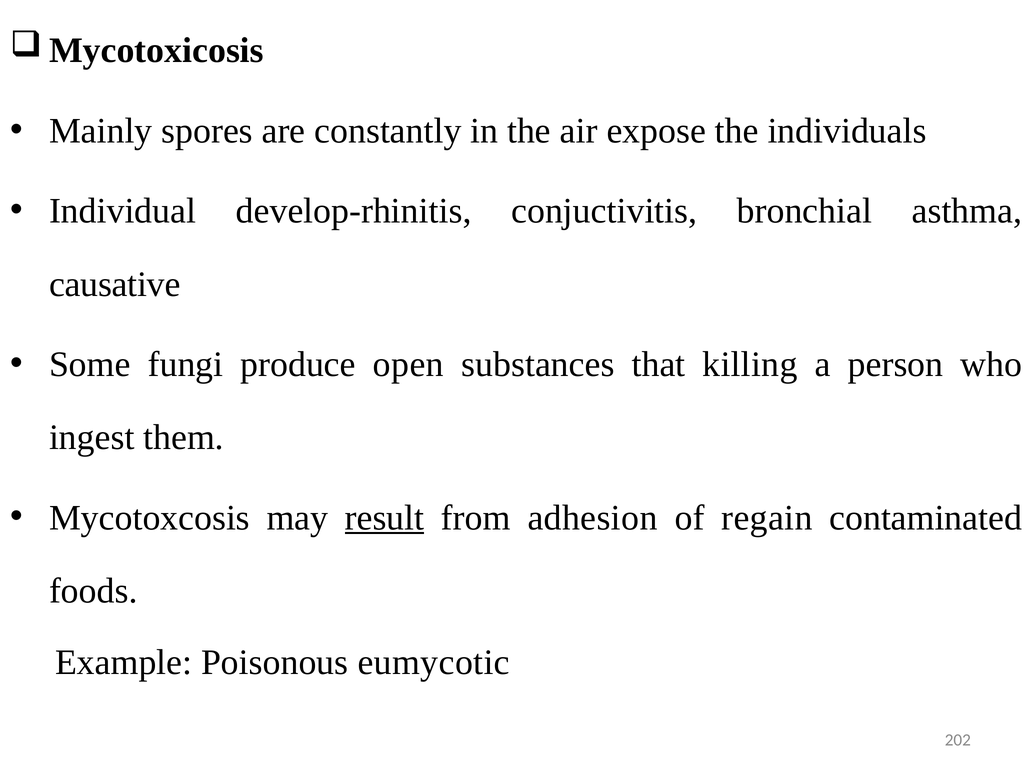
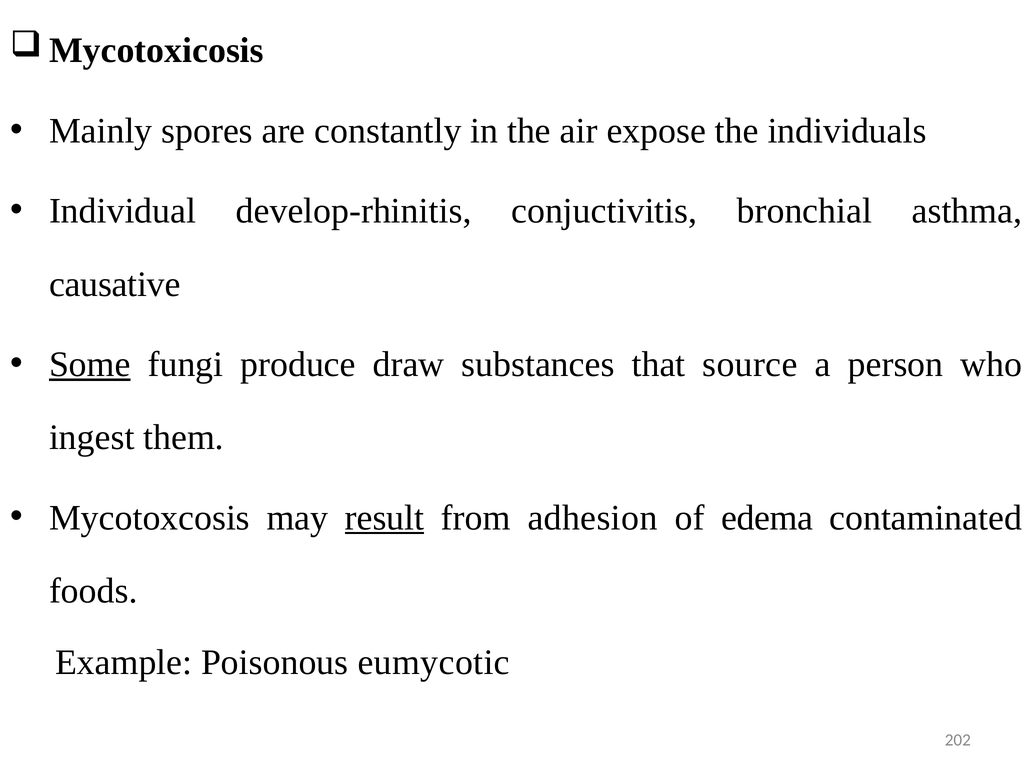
Some underline: none -> present (90, 364)
open: open -> draw (409, 364)
killing: killing -> source (750, 364)
regain: regain -> edema (767, 518)
